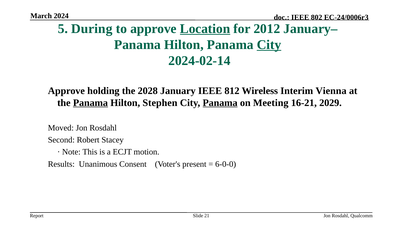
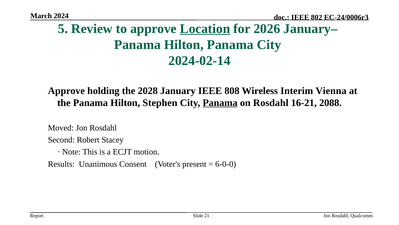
During: During -> Review (92, 29)
2012: 2012 -> 2026 (267, 29)
City underline: present -> none (269, 45)
812: 812 -> 808 (232, 90)
Panama underline: present -> none (90, 102)
on Meeting: Meeting -> Rosdahl (271, 102)
2029: 2029 -> 2088 (330, 102)
